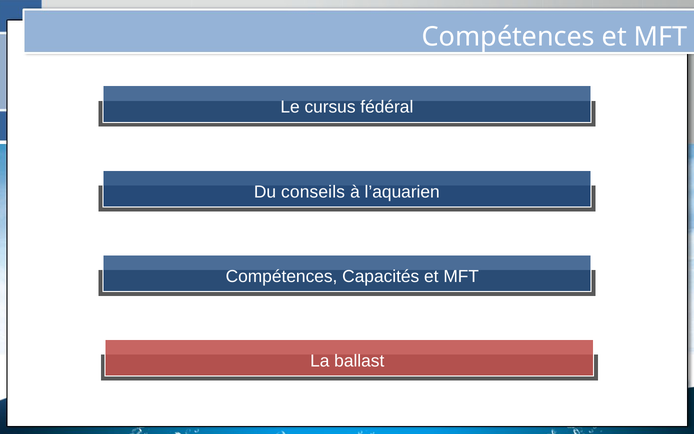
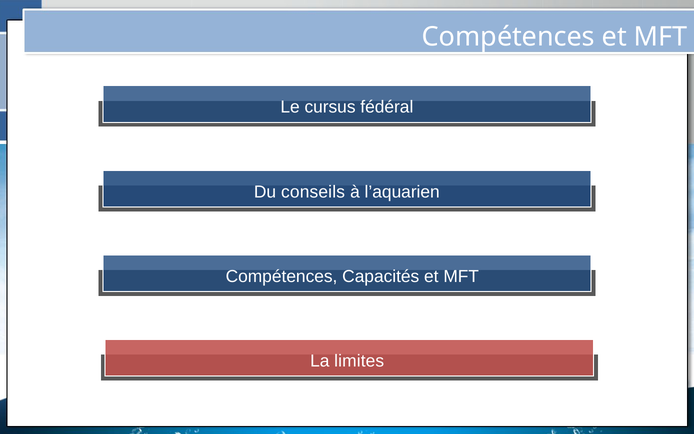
ballast: ballast -> limites (359, 361)
